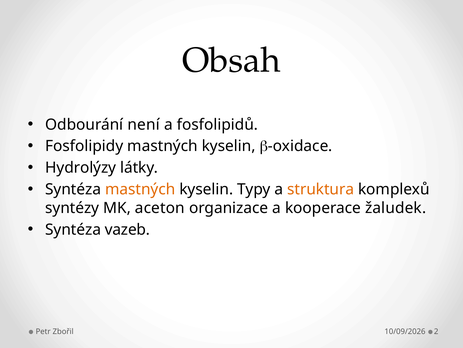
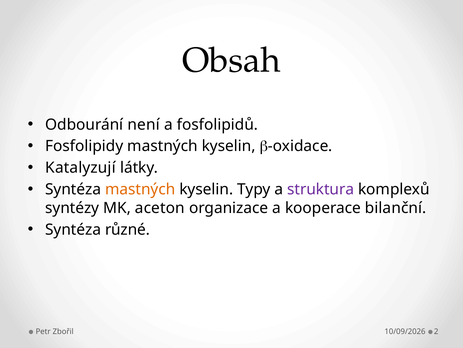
Hydrolýzy: Hydrolýzy -> Katalyzují (81, 168)
struktura colour: orange -> purple (321, 189)
žaludek: žaludek -> bilanční (396, 208)
vazeb: vazeb -> různé (127, 229)
